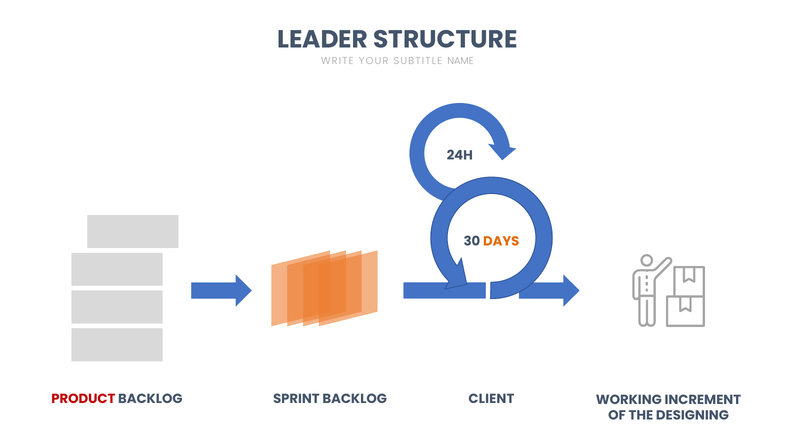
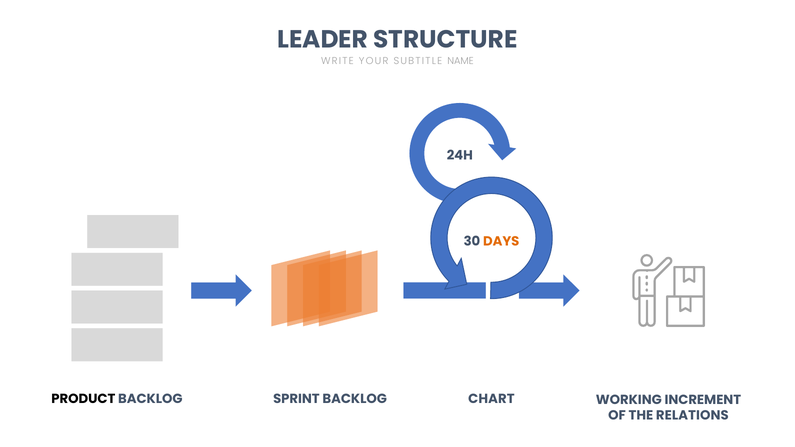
PRODUCT colour: red -> black (83, 399)
CLIENT: CLIENT -> CHART (491, 399)
DESIGNING: DESIGNING -> RELATIONS (692, 416)
